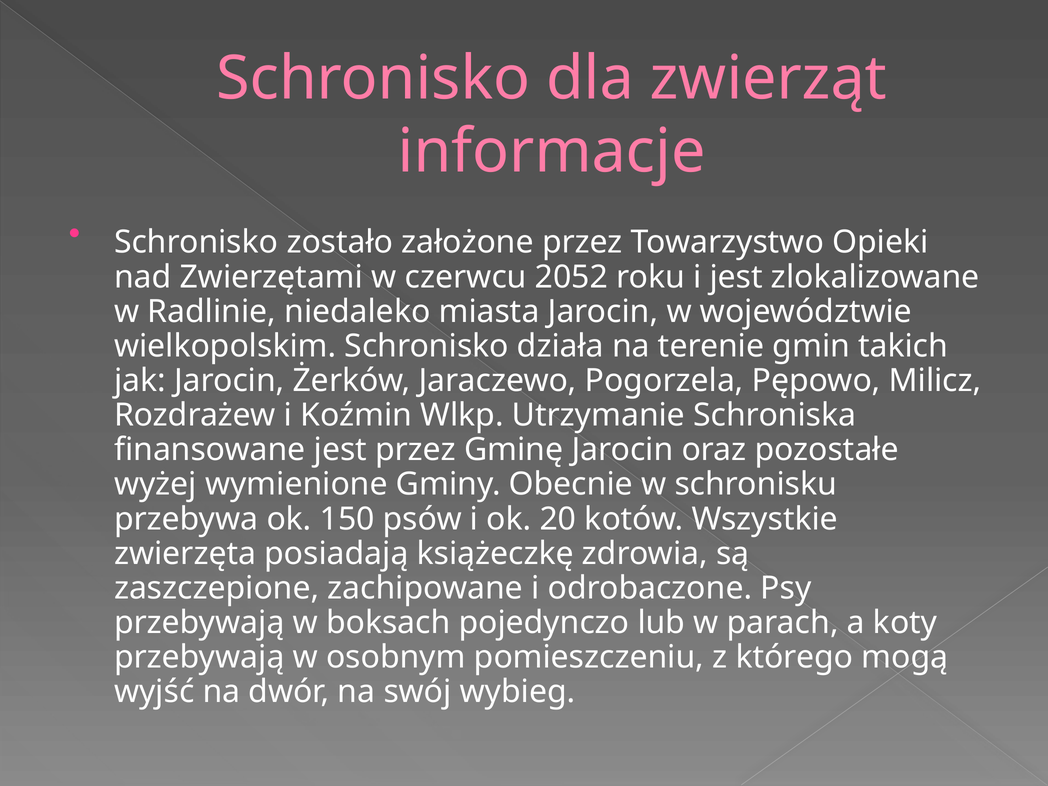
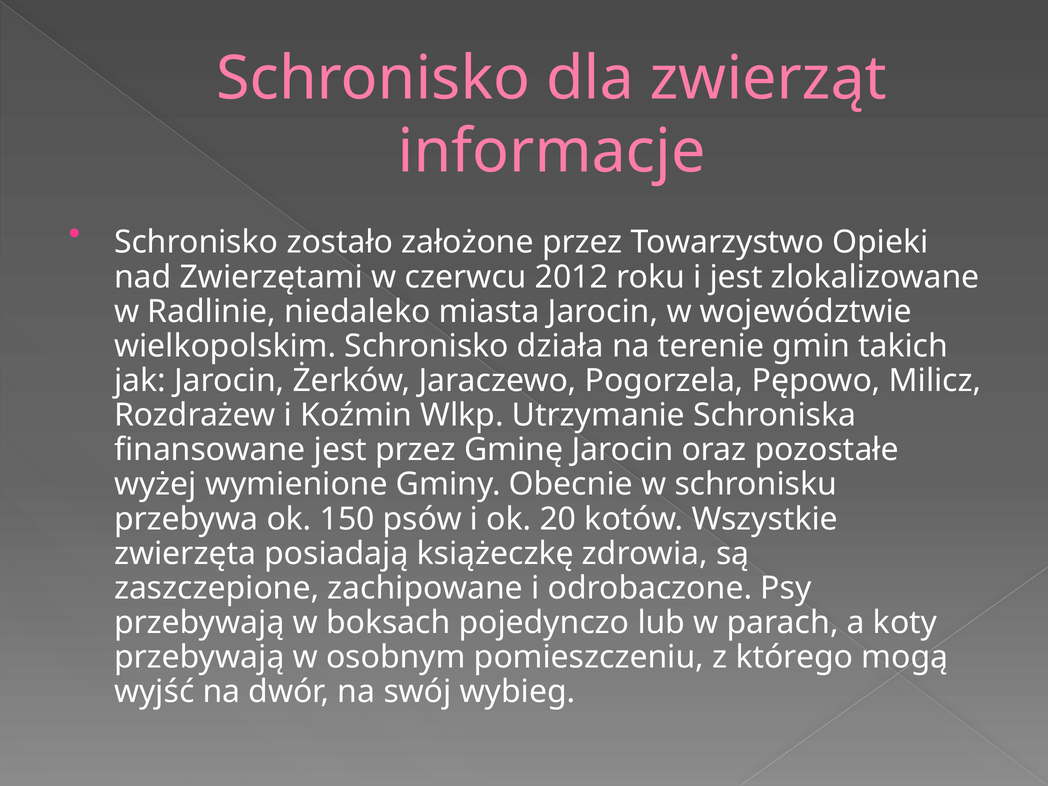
2052: 2052 -> 2012 (571, 277)
